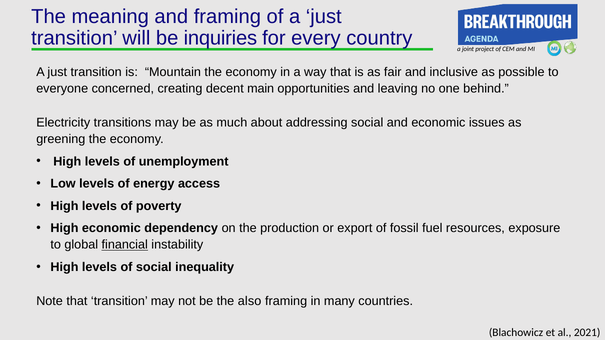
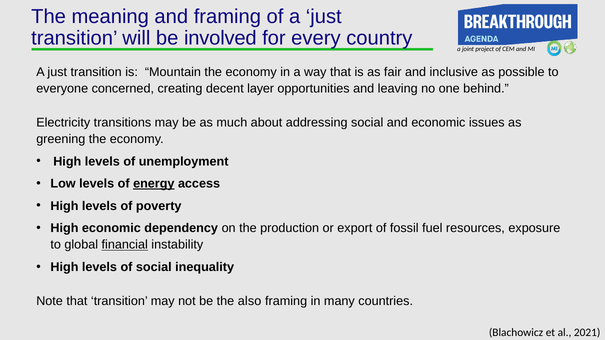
inquiries: inquiries -> involved (220, 38)
main: main -> layer (261, 89)
energy underline: none -> present (154, 184)
